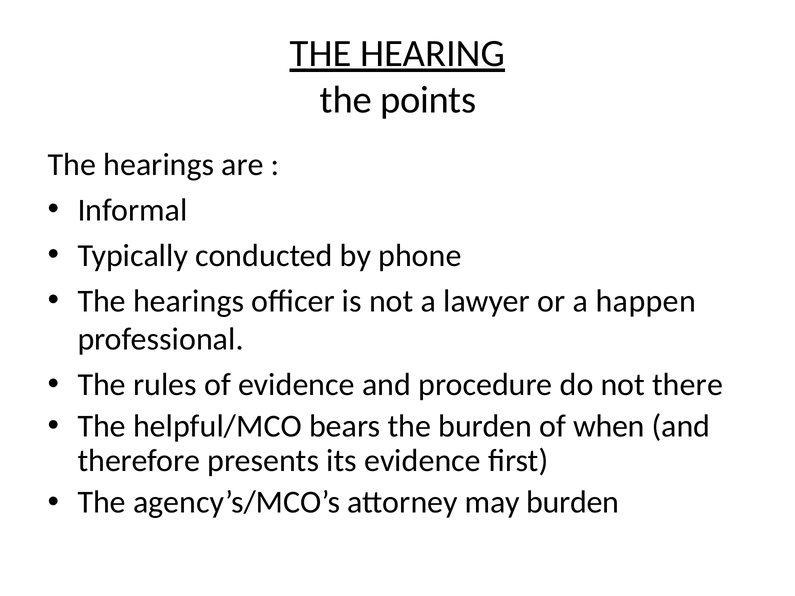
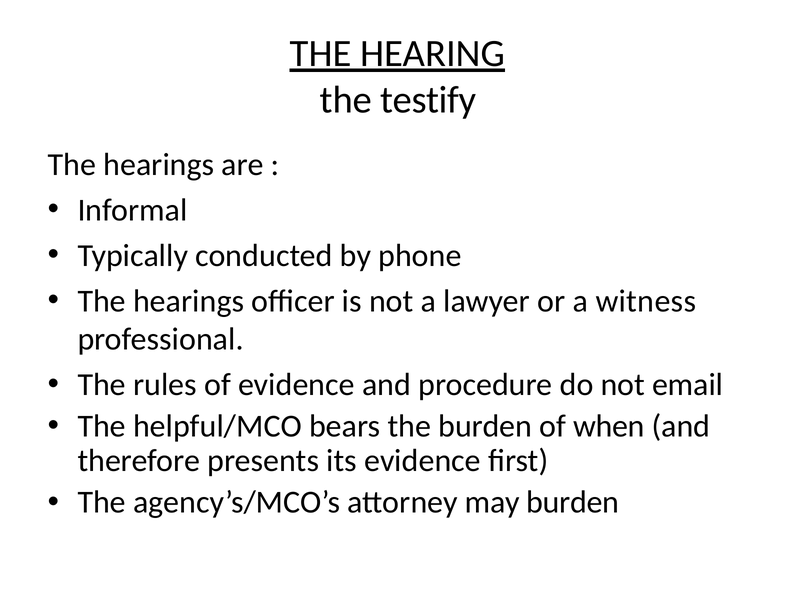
points: points -> testify (428, 100)
happen: happen -> witness (646, 301)
there: there -> email (688, 385)
